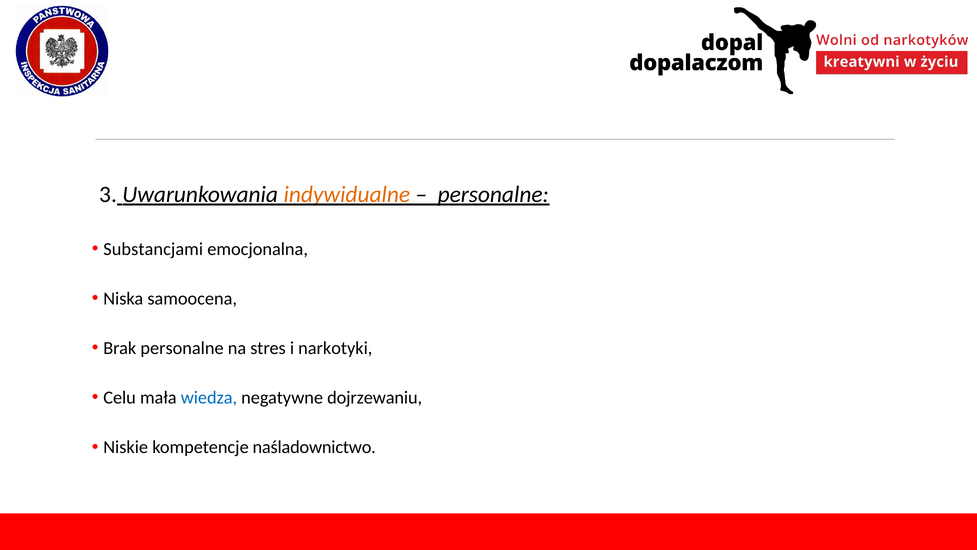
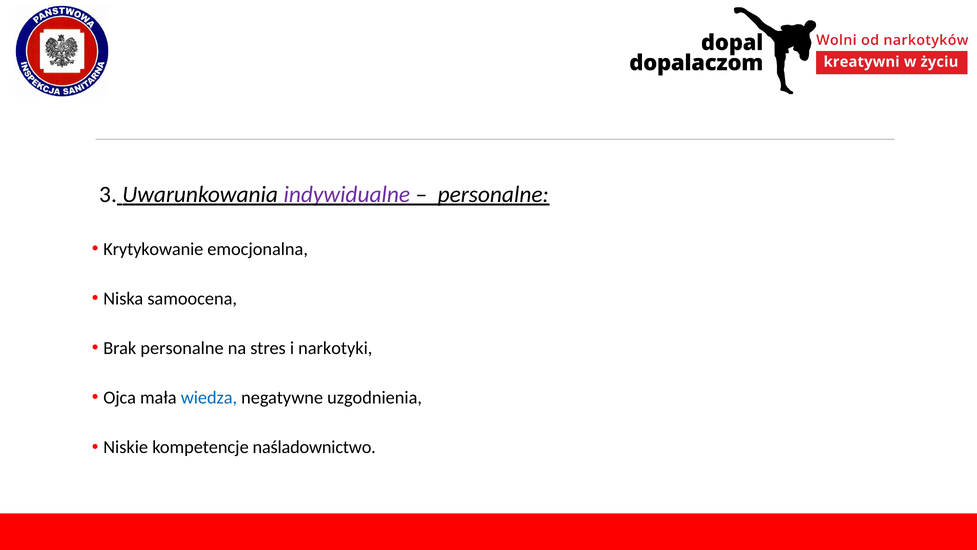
indywidualne colour: orange -> purple (347, 194)
Substancjami: Substancjami -> Krytykowanie (153, 249)
Celu: Celu -> Ojca (120, 398)
dojrzewaniu: dojrzewaniu -> uzgodnienia (375, 398)
